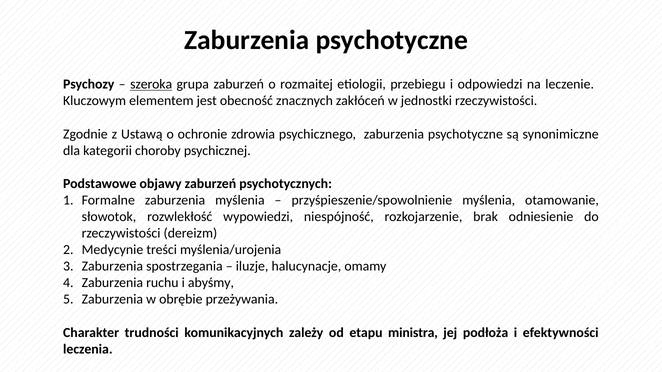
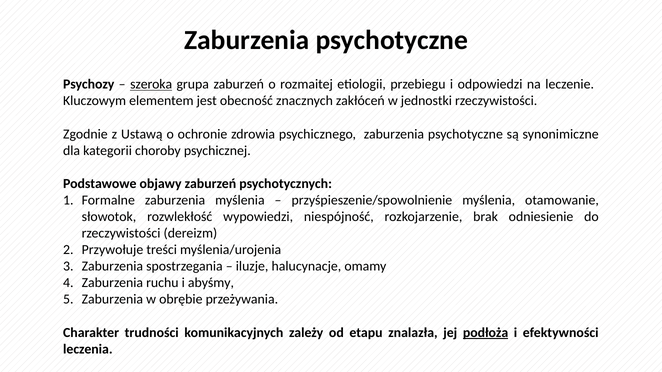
Medycynie: Medycynie -> Przywołuje (112, 250)
ministra: ministra -> znalazła (413, 333)
podłoża underline: none -> present (486, 333)
